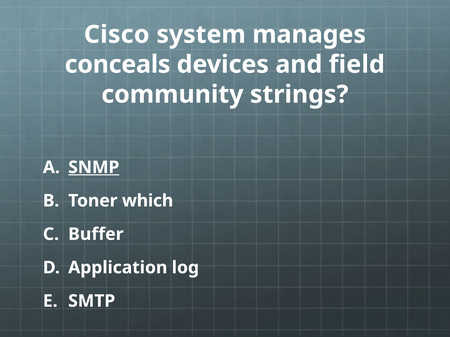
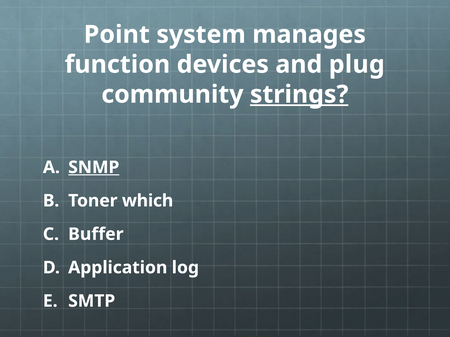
Cisco: Cisco -> Point (117, 35)
conceals: conceals -> function (117, 65)
field: field -> plug (357, 65)
strings underline: none -> present (299, 95)
